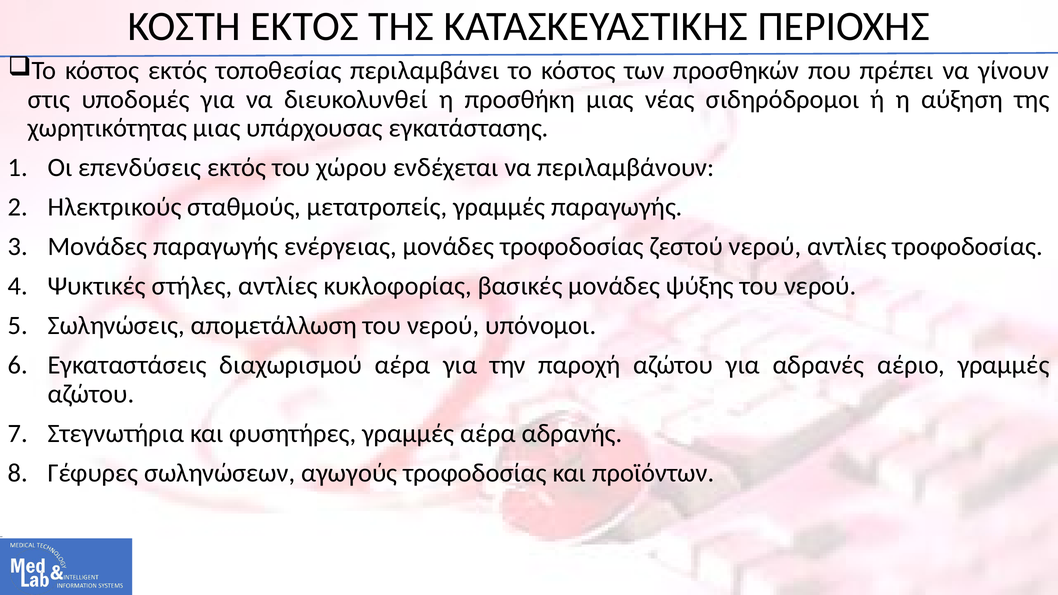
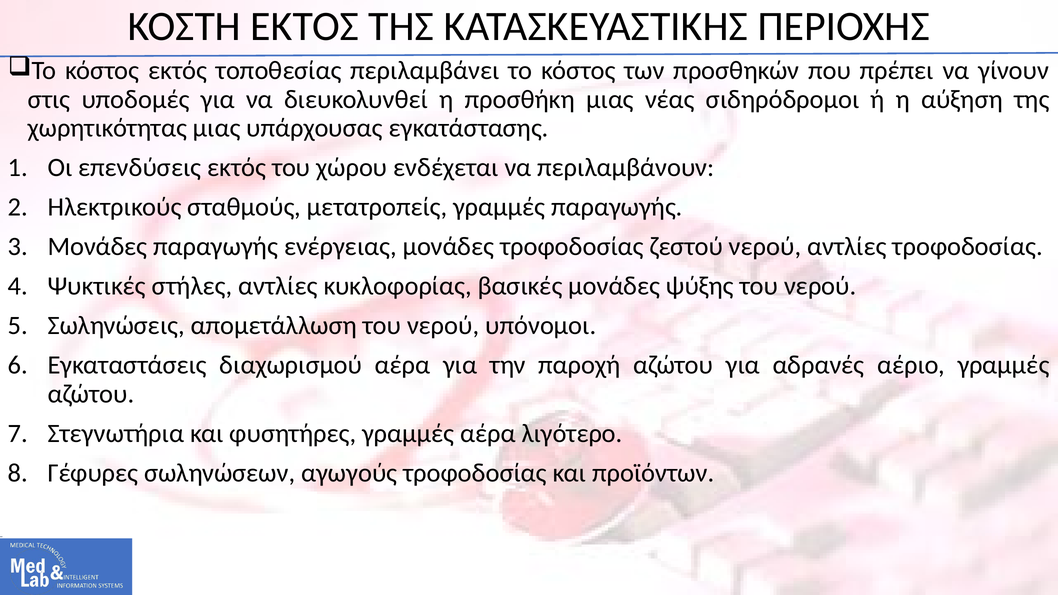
αδρανής: αδρανής -> λιγότερο (572, 433)
